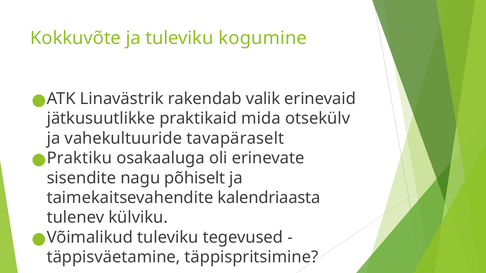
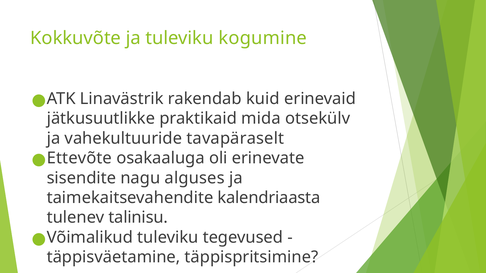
valik: valik -> kuid (263, 99)
Praktiku: Praktiku -> Ettevõte (79, 158)
põhiselt: põhiselt -> alguses (195, 178)
külviku: külviku -> talinisu (138, 218)
